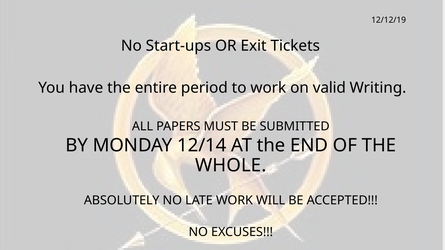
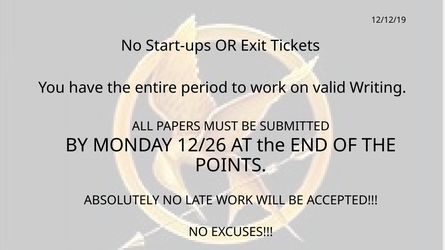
12/14: 12/14 -> 12/26 (202, 146)
WHOLE: WHOLE -> POINTS (231, 166)
